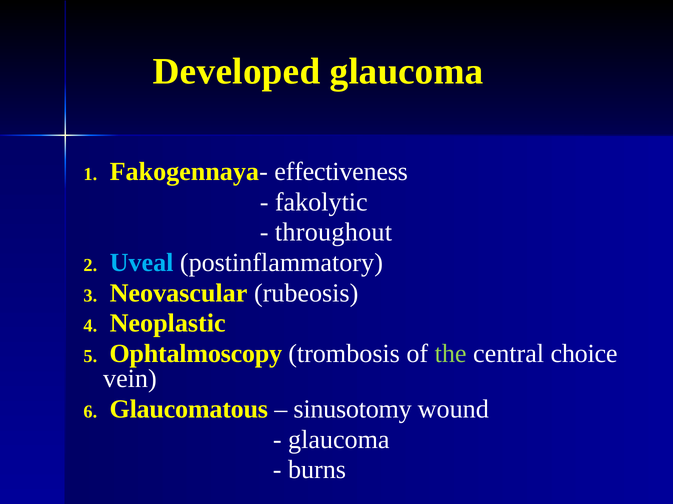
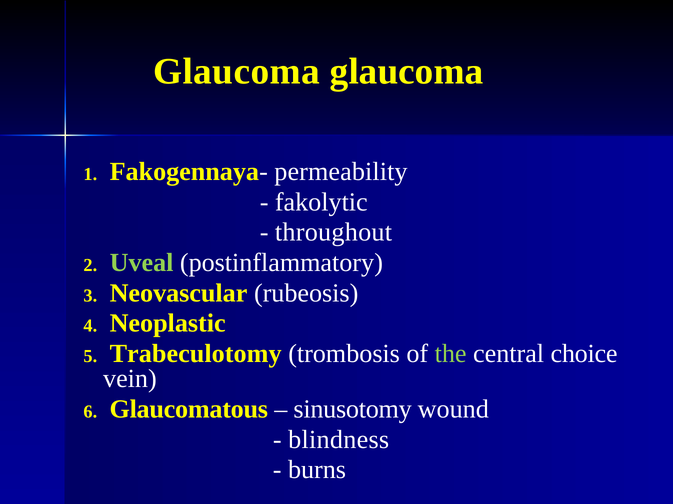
Developed: Developed -> Glaucoma (237, 71)
effectiveness: effectiveness -> permeability (341, 172)
Uveal colour: light blue -> light green (142, 263)
Ophtalmoscopy: Ophtalmoscopy -> Trabeculotomy (196, 354)
glaucoma: glaucoma -> blindness (339, 440)
